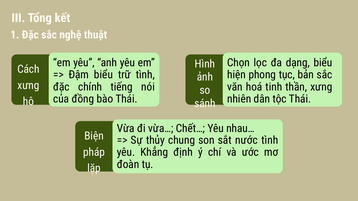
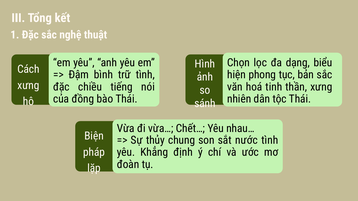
Đậm biểu: biểu -> bình (103, 75)
chính: chính -> chiều (90, 87)
